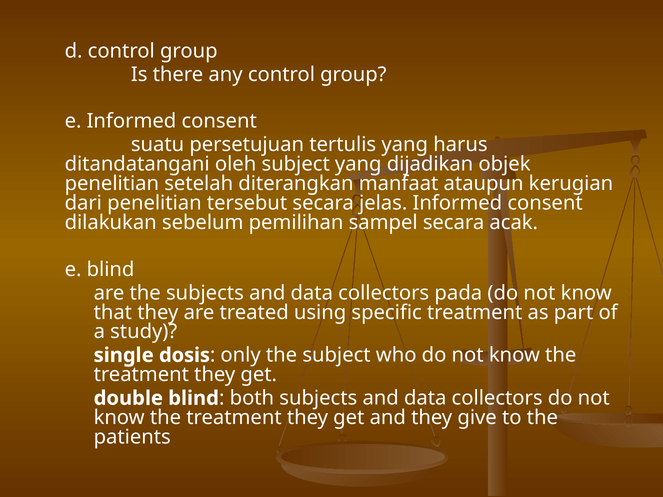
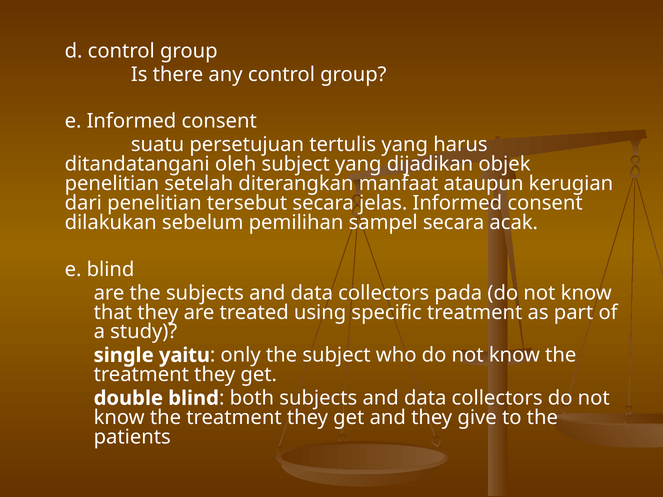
dosis: dosis -> yaitu (184, 355)
